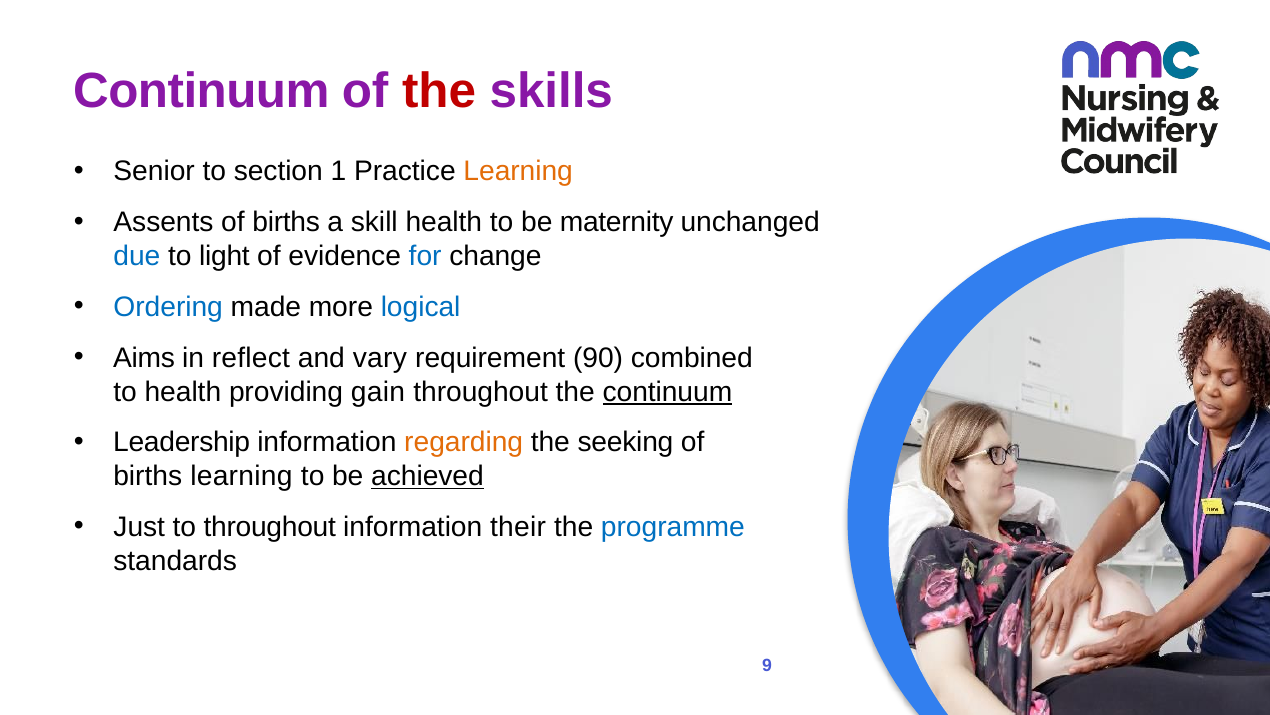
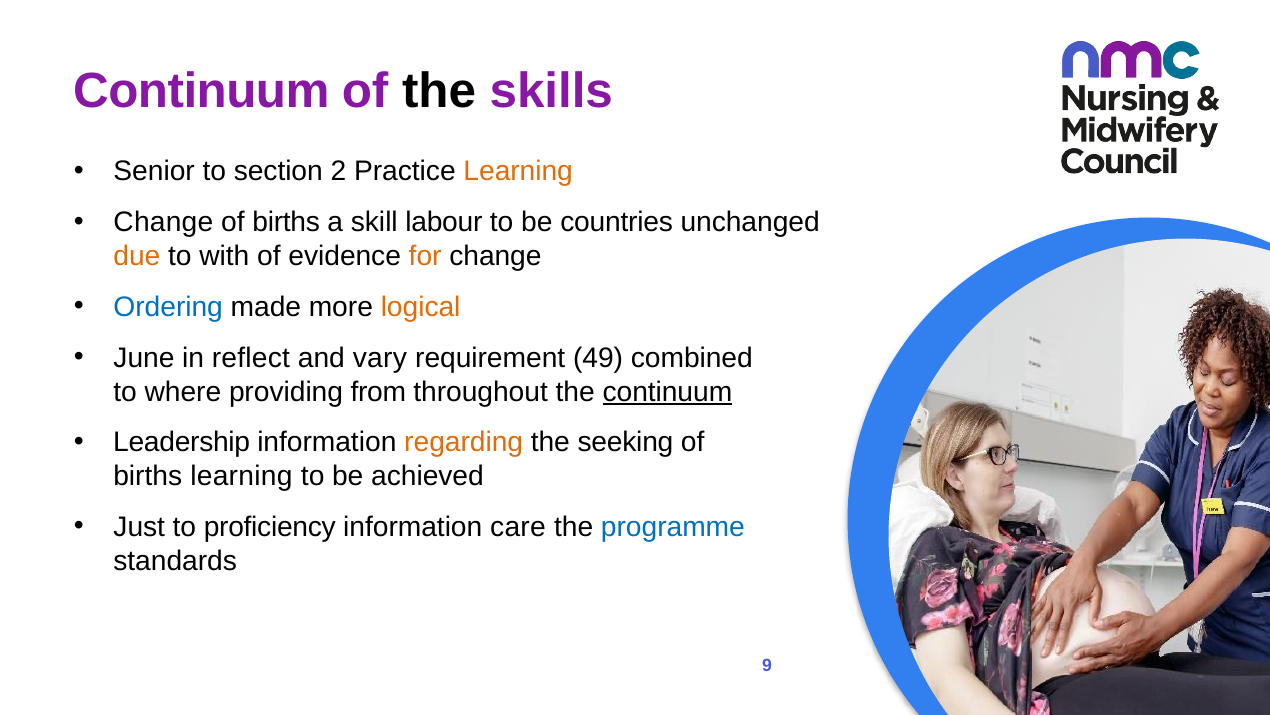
the colour: red -> black (439, 91)
1: 1 -> 2 (338, 171)
Assents: Assents -> Change (163, 222)
skill health: health -> labour (444, 222)
maternity: maternity -> countries (617, 222)
due colour: blue -> orange (137, 256)
light: light -> with (224, 256)
for colour: blue -> orange (425, 256)
logical colour: blue -> orange (421, 307)
Aims: Aims -> June (144, 358)
90: 90 -> 49 (598, 358)
to health: health -> where (183, 391)
gain: gain -> from (378, 391)
achieved underline: present -> none (427, 476)
to throughout: throughout -> proficiency (270, 527)
their: their -> care (518, 527)
